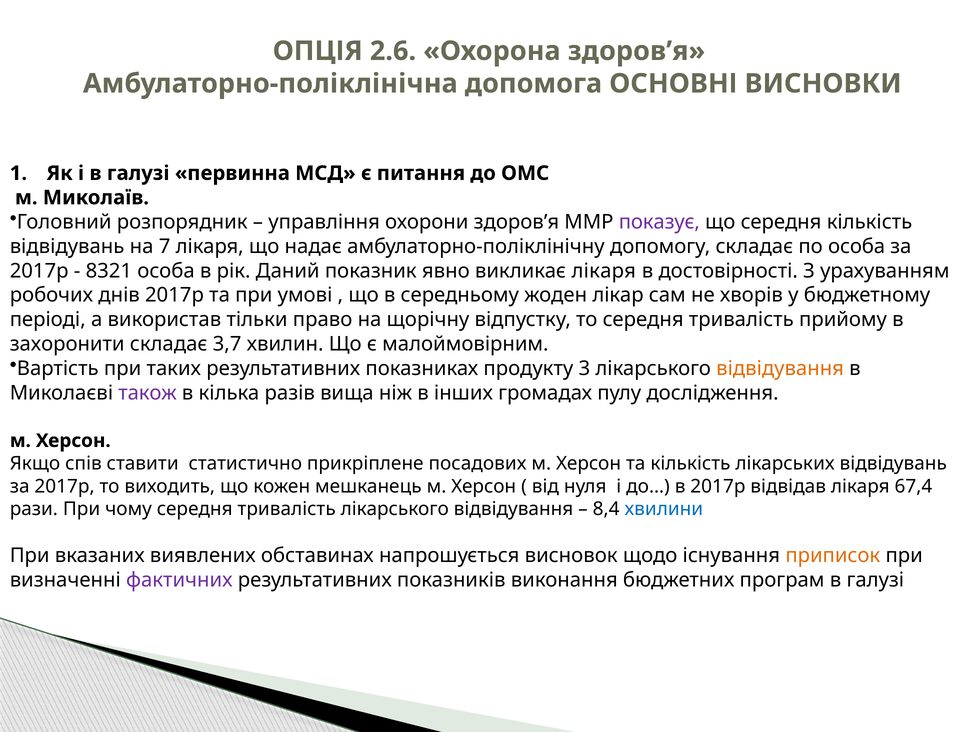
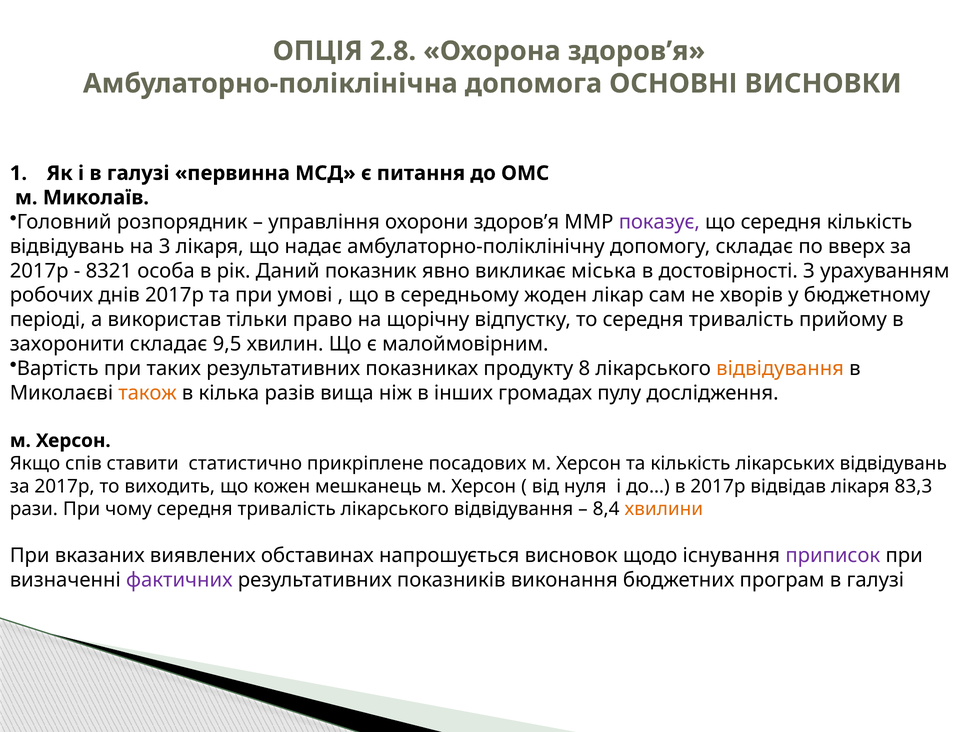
2.6: 2.6 -> 2.8 (393, 51)
7: 7 -> 3 (165, 246)
по особа: особа -> вверх (857, 246)
викликає лікаря: лікаря -> міська (604, 271)
3,7: 3,7 -> 9,5 (227, 344)
3: 3 -> 8 (584, 368)
також colour: purple -> orange (148, 393)
67,4: 67,4 -> 83,3 (913, 486)
хвилини colour: blue -> orange (664, 509)
приписок colour: orange -> purple (833, 556)
